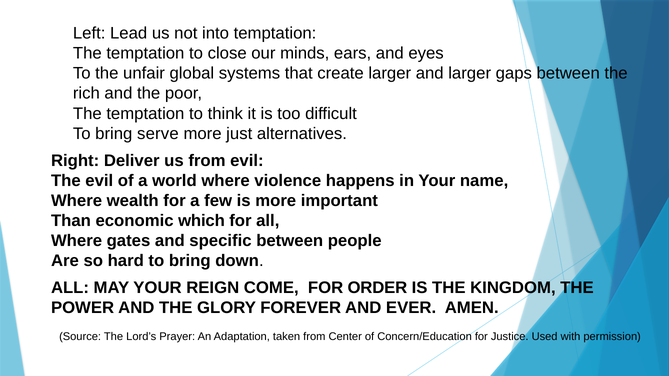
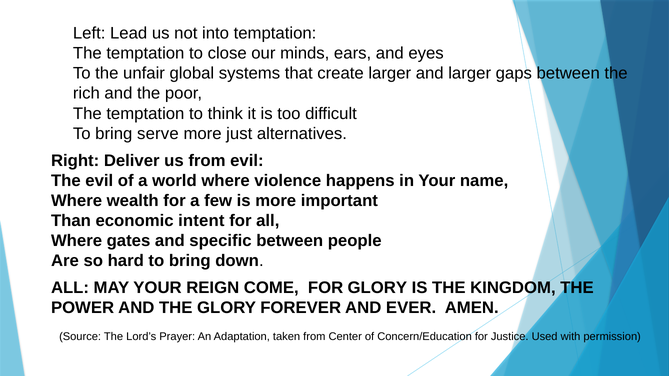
which: which -> intent (201, 221)
FOR ORDER: ORDER -> GLORY (377, 288)
